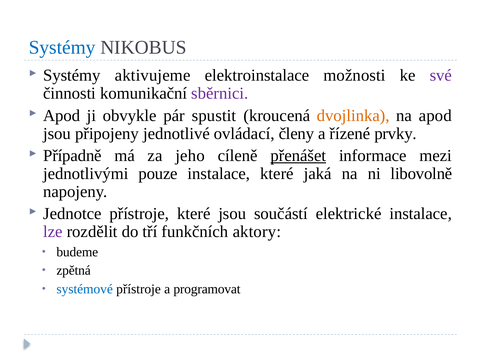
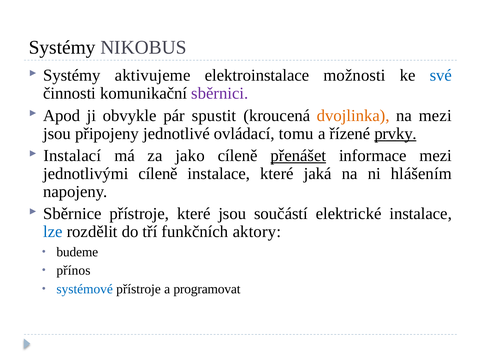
Systémy colour: blue -> black (62, 47)
své colour: purple -> blue (441, 75)
na apod: apod -> mezi (435, 115)
členy: členy -> tomu (296, 133)
prvky underline: none -> present (396, 133)
Případně: Případně -> Instalací (72, 155)
jeho: jeho -> jako (190, 155)
jednotlivými pouze: pouze -> cíleně (158, 173)
libovolně: libovolně -> hlášením (421, 173)
Jednotce: Jednotce -> Sběrnice (72, 214)
lze colour: purple -> blue (53, 232)
zpětná: zpětná -> přínos (73, 270)
